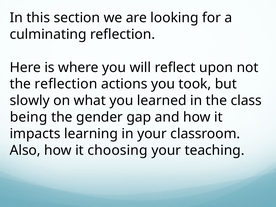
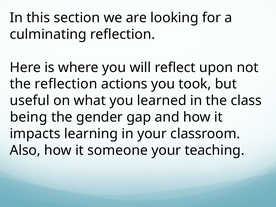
slowly: slowly -> useful (30, 101)
choosing: choosing -> someone (118, 150)
